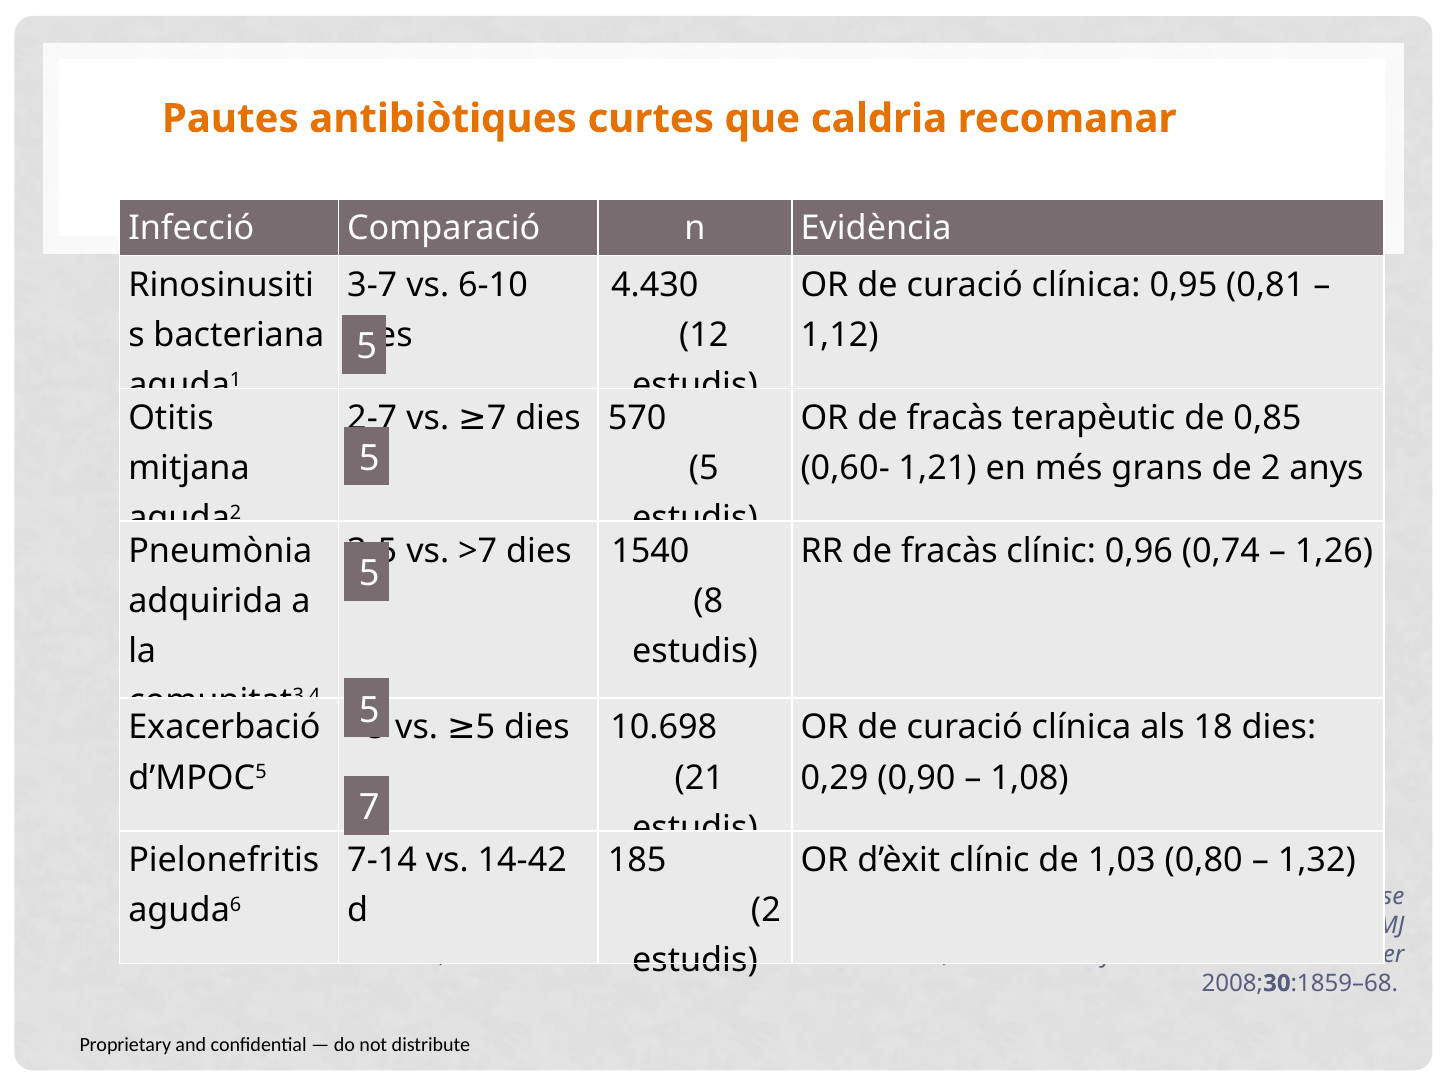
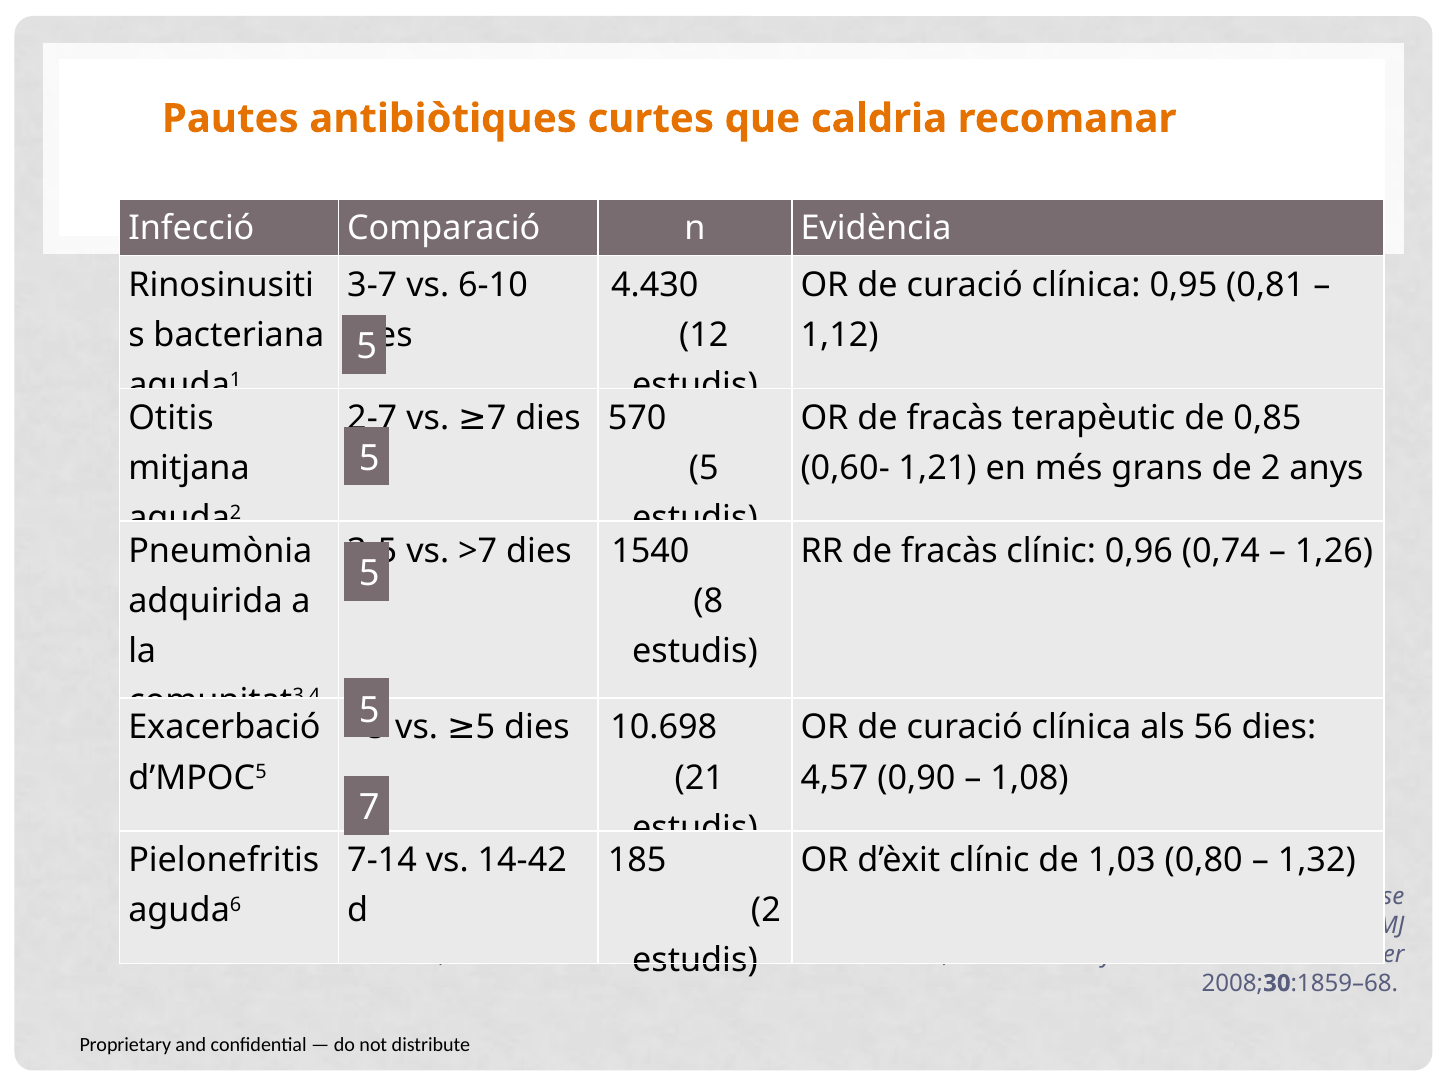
18: 18 -> 56 (1213, 728)
0,29: 0,29 -> 4,57 (834, 778)
